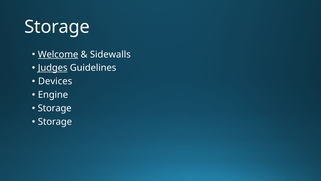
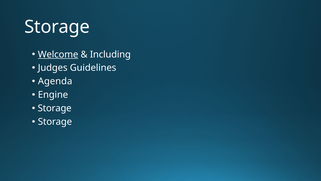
Sidewalls: Sidewalls -> Including (110, 54)
Judges underline: present -> none (53, 68)
Devices: Devices -> Agenda (55, 81)
